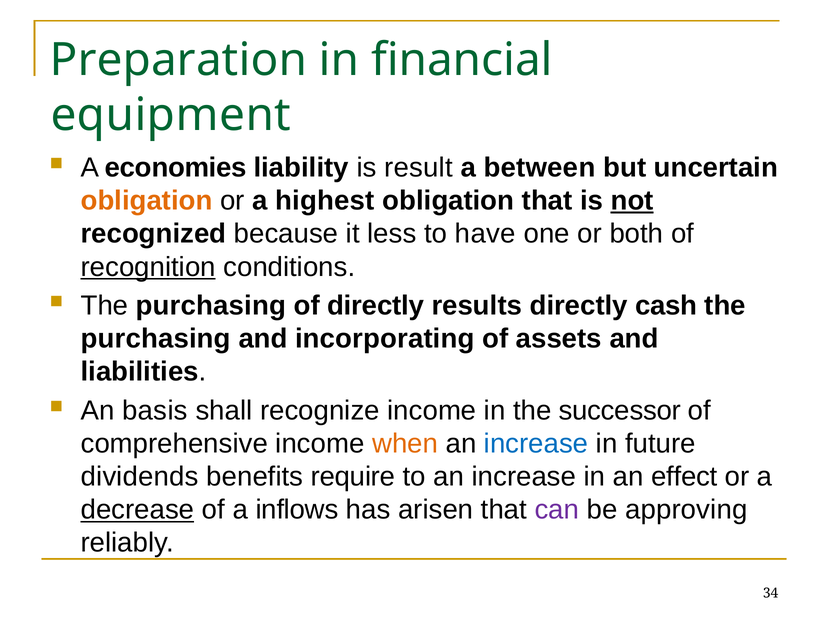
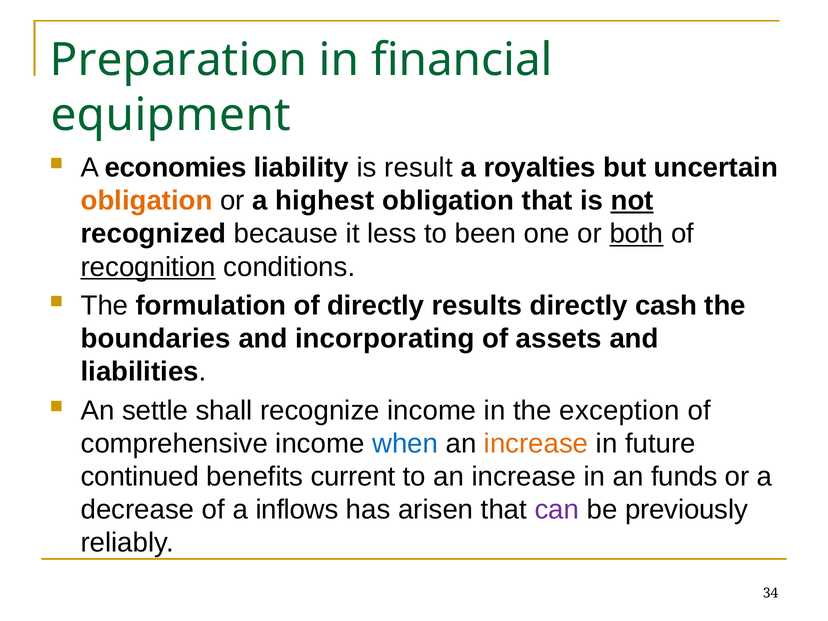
between: between -> royalties (540, 168)
have: have -> been (485, 234)
both underline: none -> present (636, 234)
purchasing: purchasing -> formulation (211, 306)
purchasing: purchasing -> boundaries (156, 339)
basis: basis -> settle (155, 410)
successor: successor -> exception (620, 410)
when colour: orange -> blue (405, 444)
increase colour: blue -> orange (536, 444)
dividends: dividends -> continued (140, 477)
require: require -> current (353, 477)
effect: effect -> funds (684, 477)
decrease underline: present -> none (137, 510)
approving: approving -> previously (686, 510)
